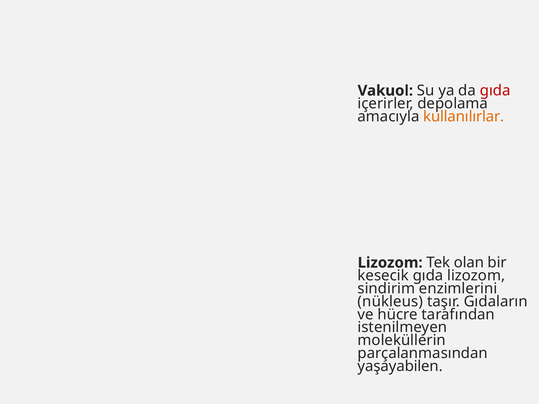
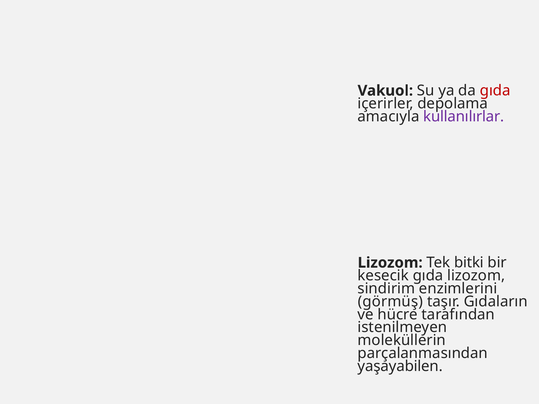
kullanılırlar colour: orange -> purple (464, 117)
olan: olan -> bitki (469, 263)
nükleus: nükleus -> görmüş (390, 302)
